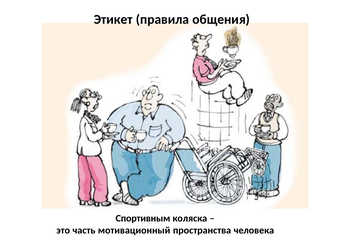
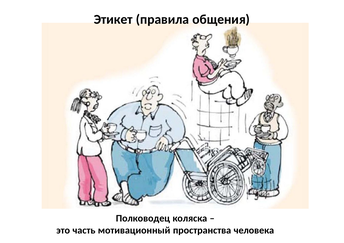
Спортивным: Спортивным -> Полководец (143, 218)
